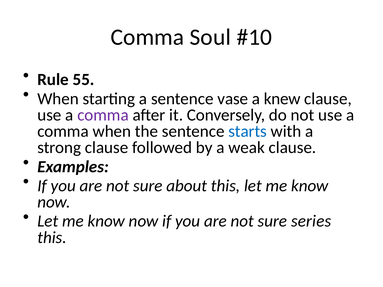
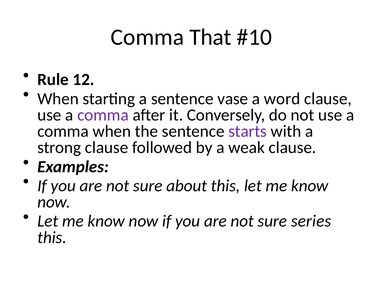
Soul: Soul -> That (210, 37)
55: 55 -> 12 (84, 80)
knew: knew -> word (282, 99)
starts colour: blue -> purple (248, 131)
